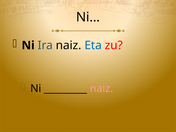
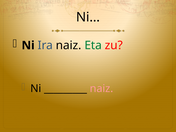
Eta colour: blue -> green (93, 45)
